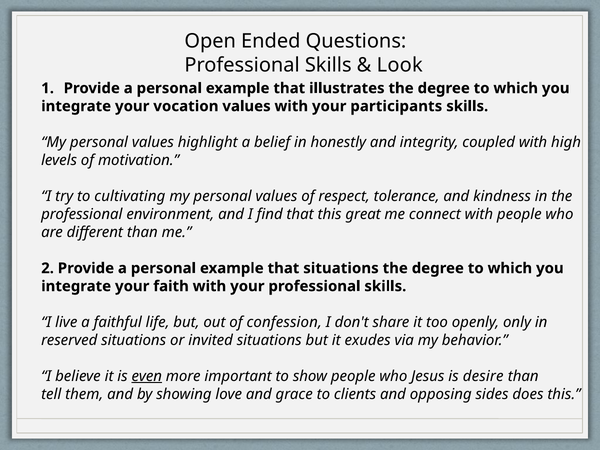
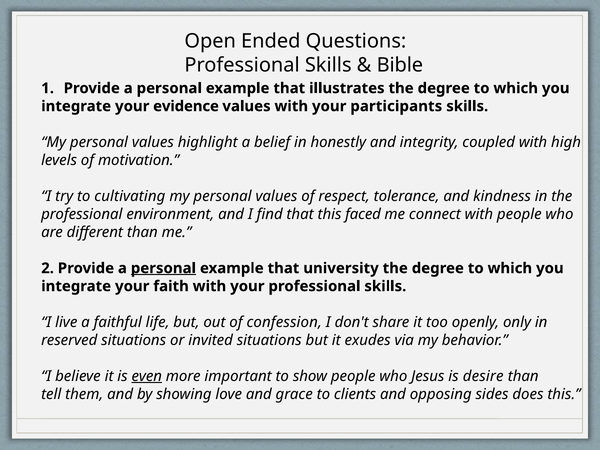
Look: Look -> Bible (400, 65)
vocation: vocation -> evidence (186, 106)
great: great -> faced (363, 214)
personal underline: none -> present (163, 268)
that situations: situations -> university (341, 268)
